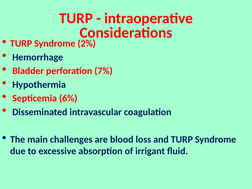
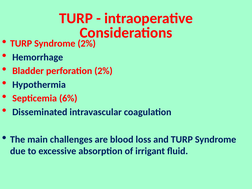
perforation 7%: 7% -> 2% (103, 71)
